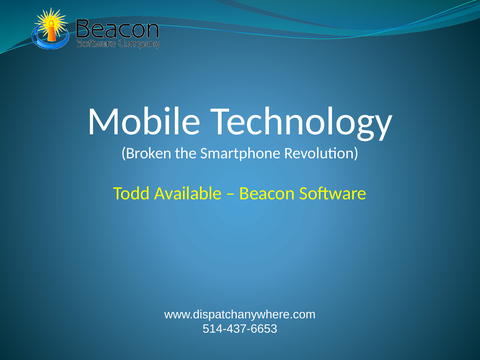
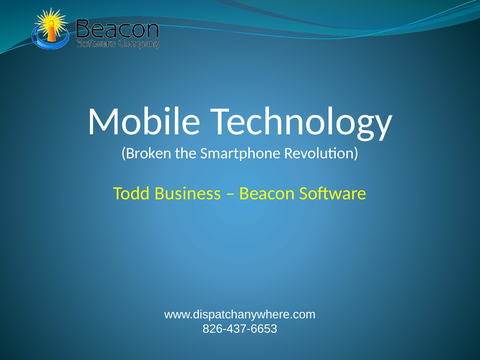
Available: Available -> Business (188, 193)
514-437-6653: 514-437-6653 -> 826-437-6653 (240, 329)
